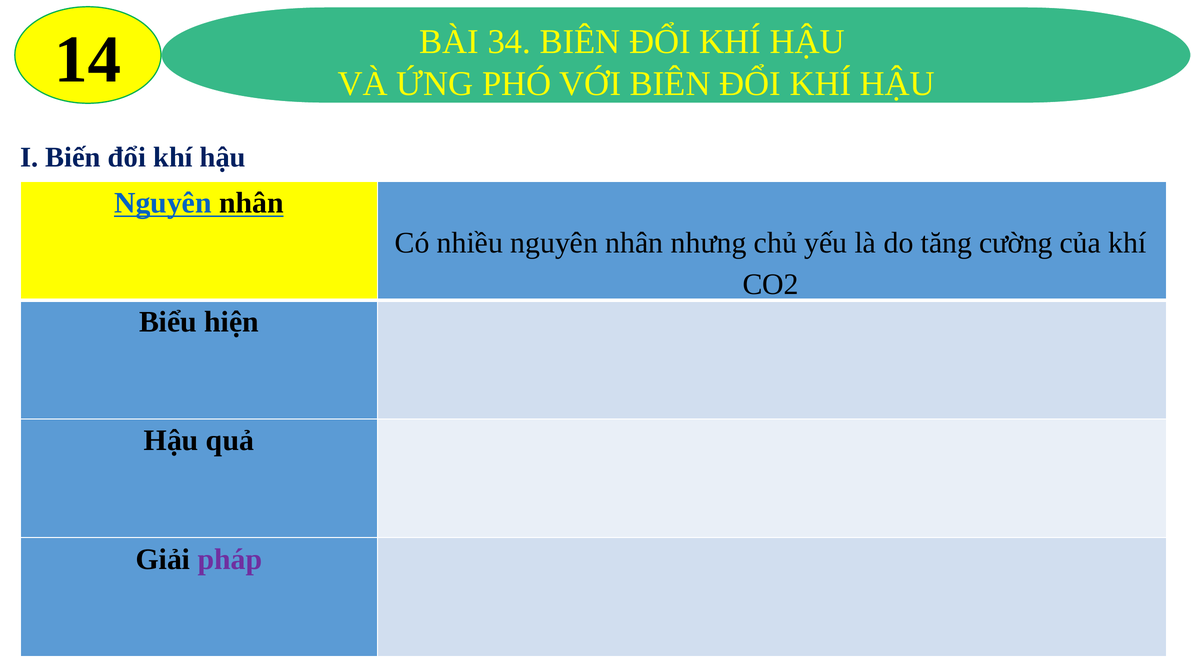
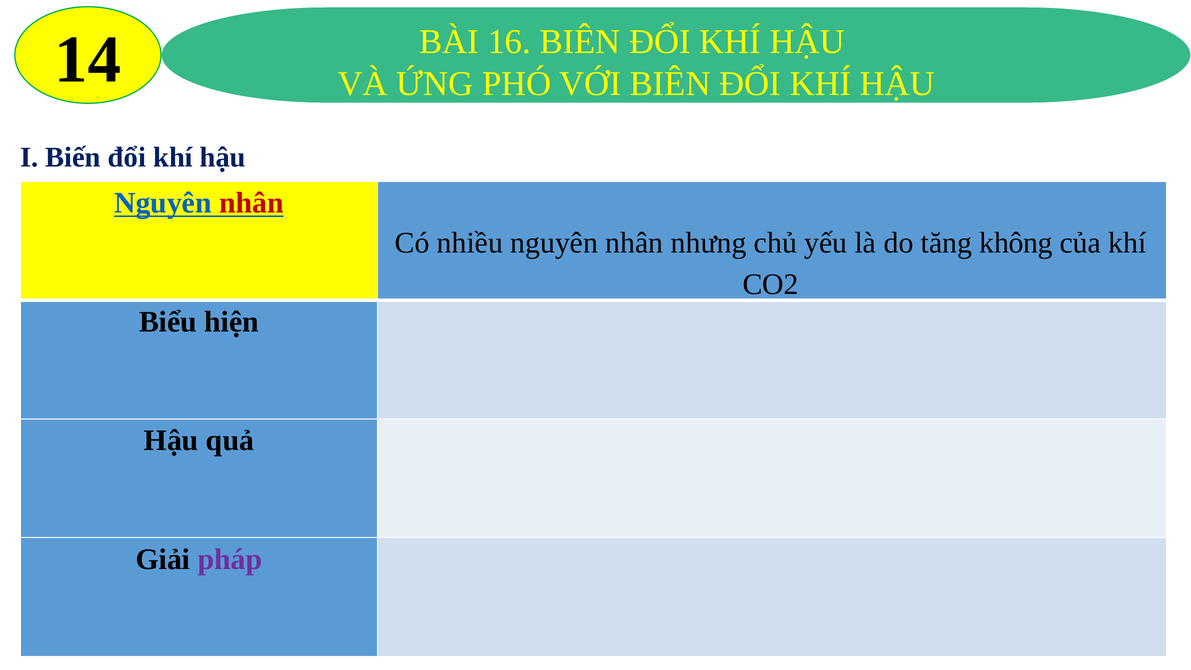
34: 34 -> 16 (509, 42)
nhân colour: black -> red (251, 203)
cường: cường -> không (1016, 243)
